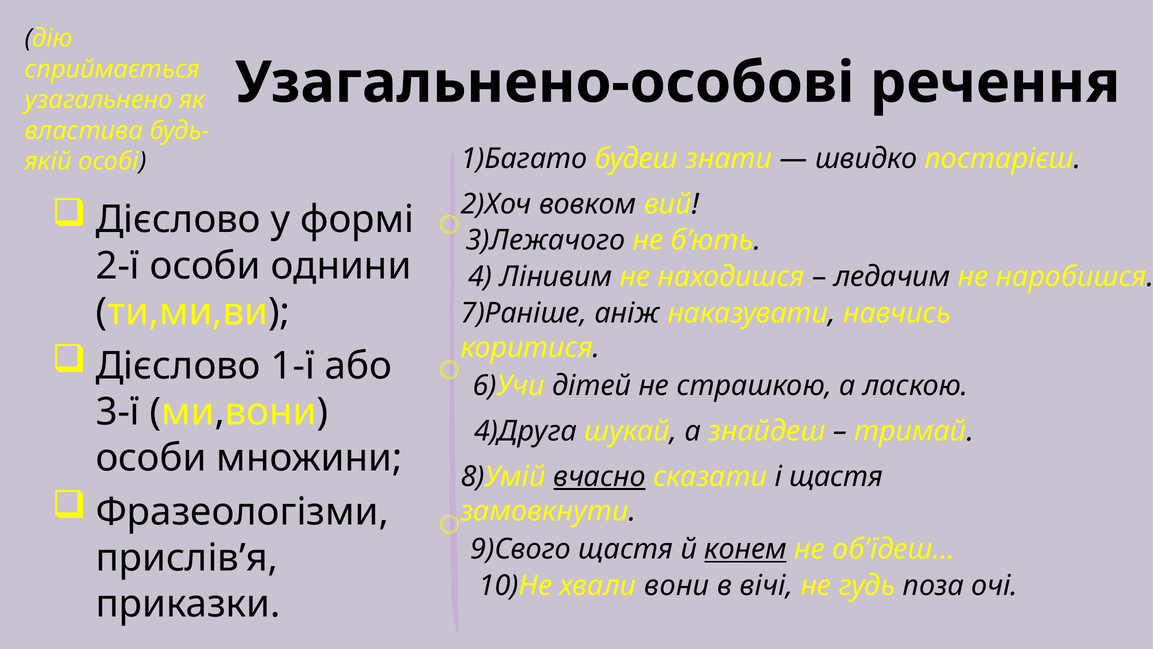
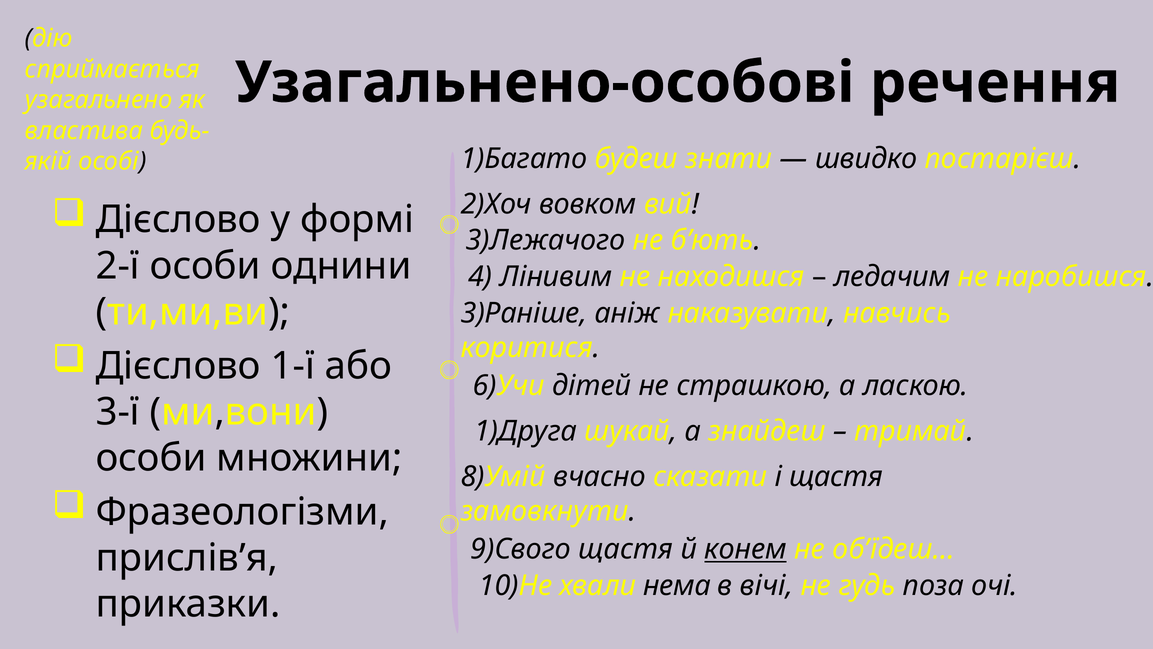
7)Раніше: 7)Раніше -> 3)Раніше (524, 313)
4)Друга: 4)Друга -> 1)Друга (526, 431)
вчасно underline: present -> none (600, 476)
вони: вони -> нема (677, 585)
